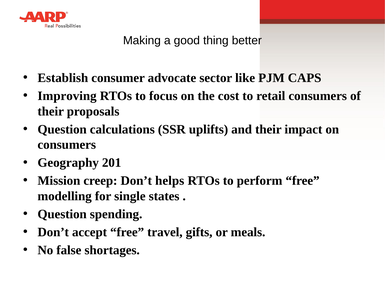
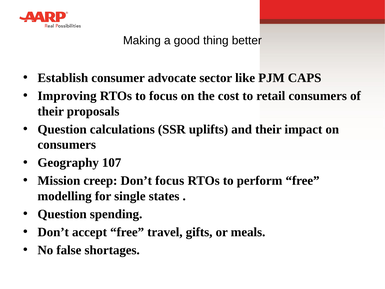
201: 201 -> 107 (112, 163)
Don’t helps: helps -> focus (170, 181)
